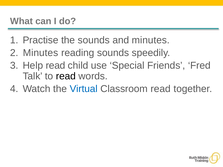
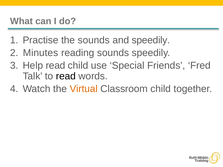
and minutes: minutes -> speedily (151, 40)
Virtual colour: blue -> orange (84, 89)
Classroom read: read -> child (161, 89)
